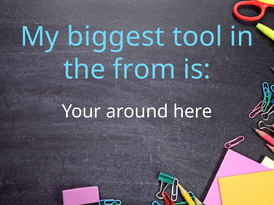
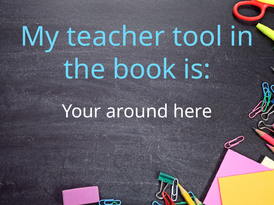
biggest: biggest -> teacher (116, 37)
from: from -> book (144, 70)
